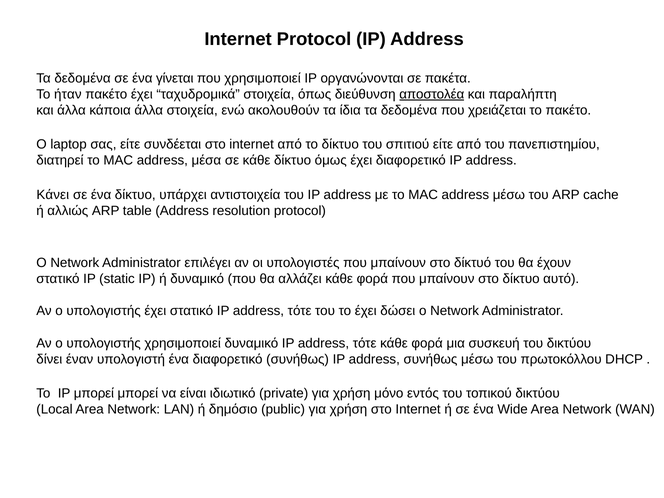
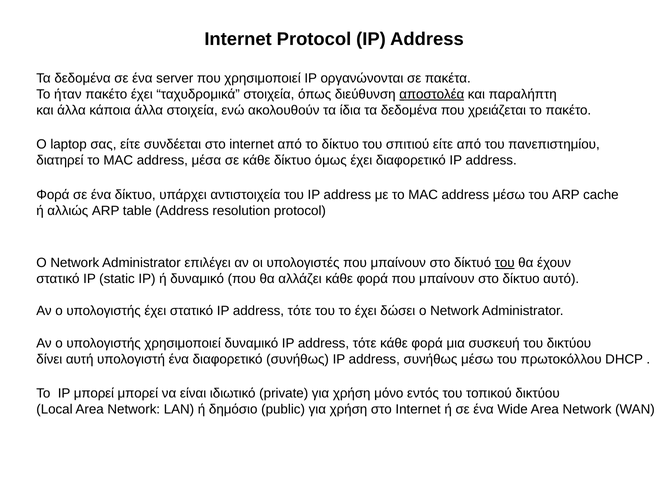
γίνεται: γίνεται -> server (175, 78)
Κάνει: Κάνει -> Φορά (53, 195)
του underline: none -> present (505, 263)
έναν: έναν -> αυτή (80, 359)
